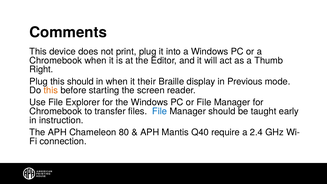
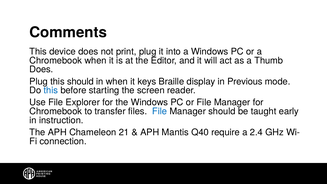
Right: Right -> Does (41, 69)
their: their -> keys (147, 81)
this colour: orange -> blue (51, 90)
80: 80 -> 21 (124, 132)
